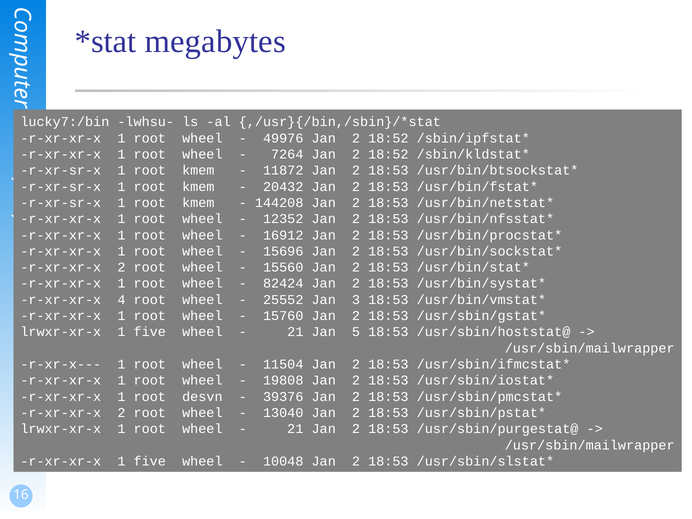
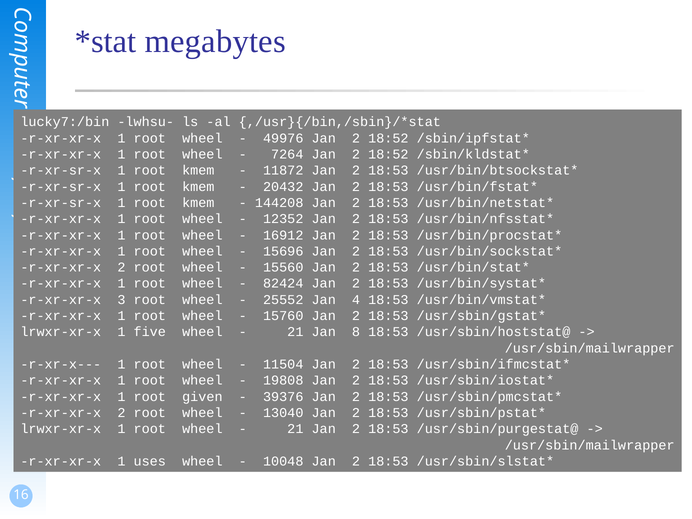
4: 4 -> 3 (121, 300)
3: 3 -> 4 (356, 300)
5: 5 -> 8 (356, 332)
desvn: desvn -> given (202, 397)
r-xr-xr-x 1 five: five -> uses (150, 461)
